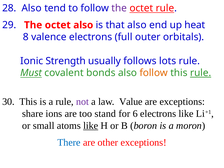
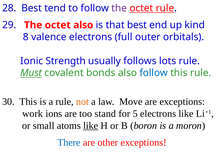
28 Also: Also -> Best (32, 8)
that also: also -> best (137, 25)
heat: heat -> kind (195, 25)
follow colour: orange -> blue (154, 73)
rule underline: present -> none (201, 73)
not colour: purple -> orange (82, 102)
Value: Value -> Move (131, 102)
share: share -> work (33, 114)
6: 6 -> 5 (135, 114)
